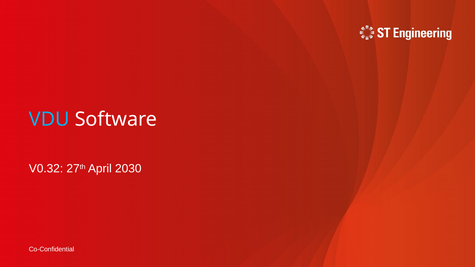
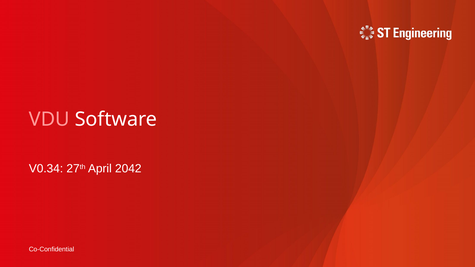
VDU colour: light blue -> pink (49, 120)
V0.32: V0.32 -> V0.34 (46, 169)
2030: 2030 -> 2042 (128, 169)
